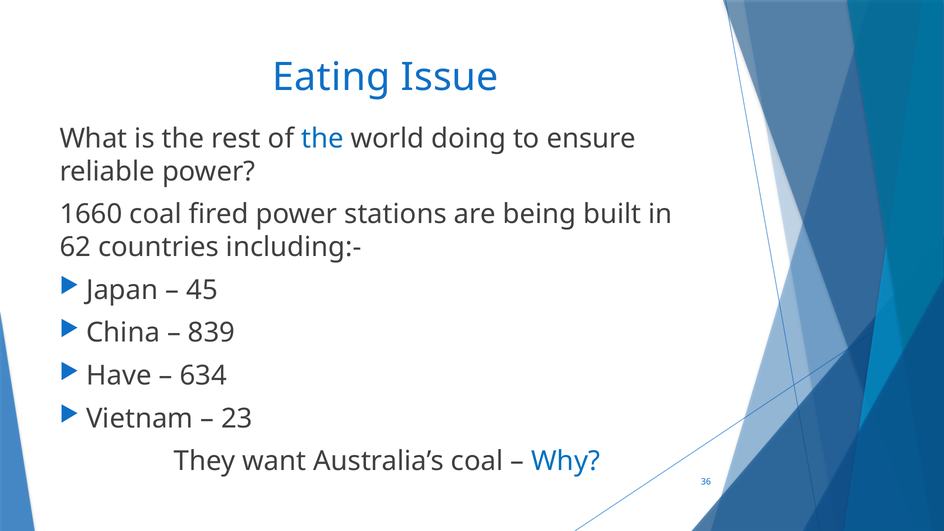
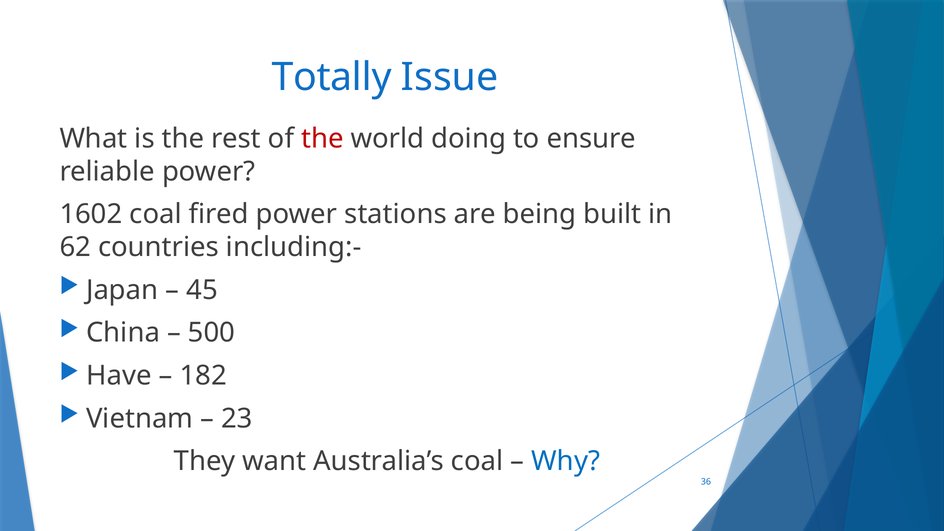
Eating: Eating -> Totally (332, 77)
the colour: blue -> red (322, 138)
1660: 1660 -> 1602 (91, 214)
839: 839 -> 500 (212, 333)
634: 634 -> 182 (203, 376)
